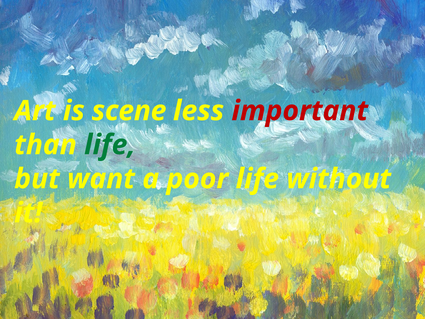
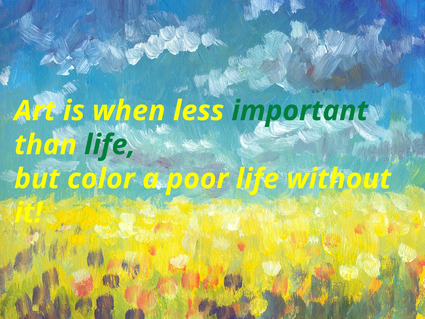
scene: scene -> when (129, 111)
important colour: red -> green (300, 111)
want: want -> color (101, 179)
